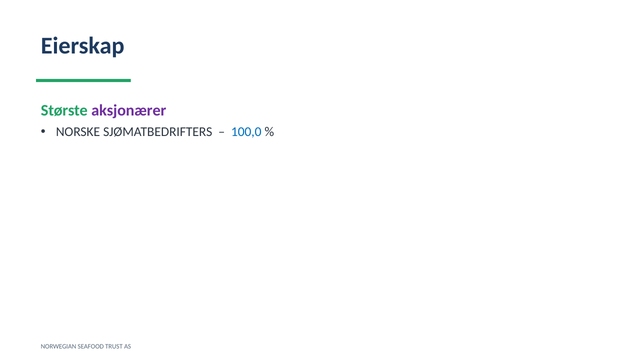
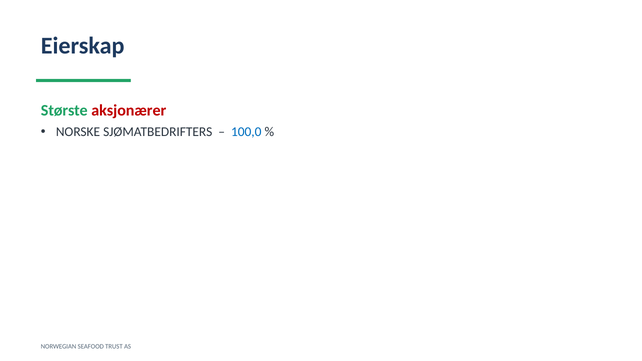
aksjonærer colour: purple -> red (129, 111)
